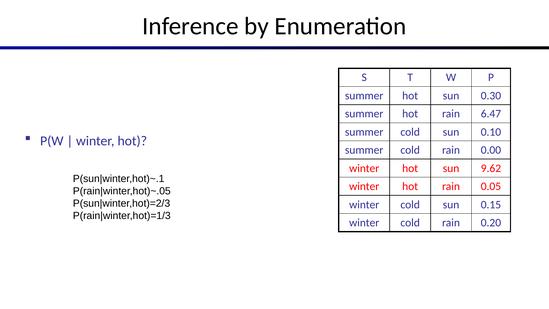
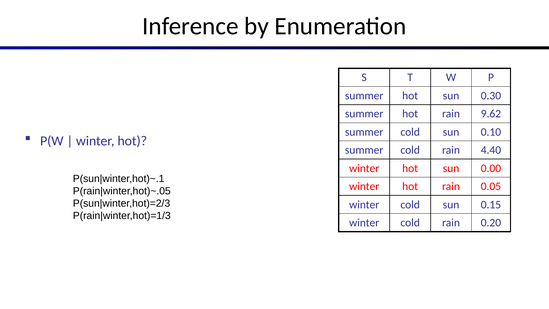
6.47: 6.47 -> 9.62 (491, 114)
0.00: 0.00 -> 4.40 (491, 150)
9.62: 9.62 -> 0.00 (491, 168)
